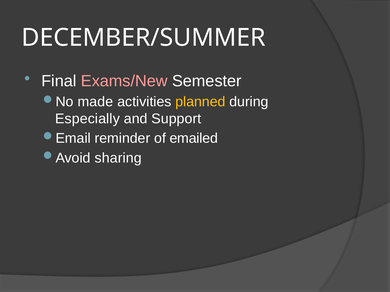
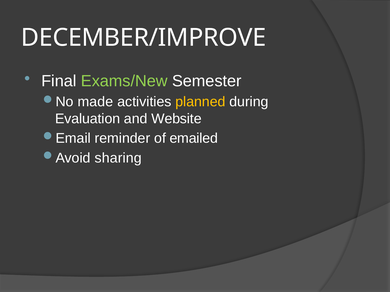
DECEMBER/SUMMER: DECEMBER/SUMMER -> DECEMBER/IMPROVE (144, 38)
Exams/New colour: pink -> light green (124, 81)
Especially: Especially -> Evaluation (88, 119)
Support: Support -> Website (176, 119)
